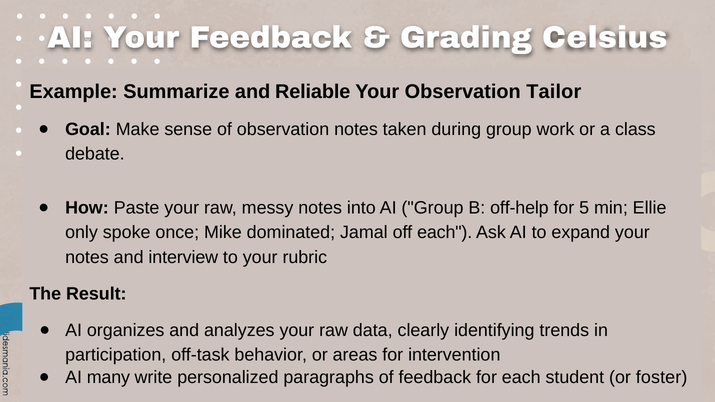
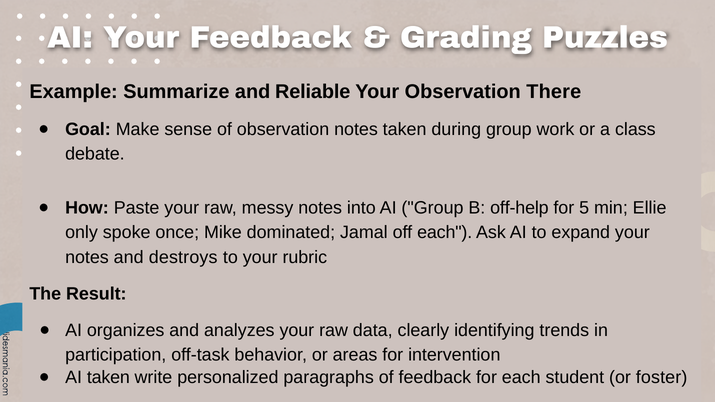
Celsius: Celsius -> Puzzles (605, 38)
Tailor: Tailor -> There (554, 92)
interview: interview -> destroys (183, 257)
AI many: many -> taken (108, 378)
